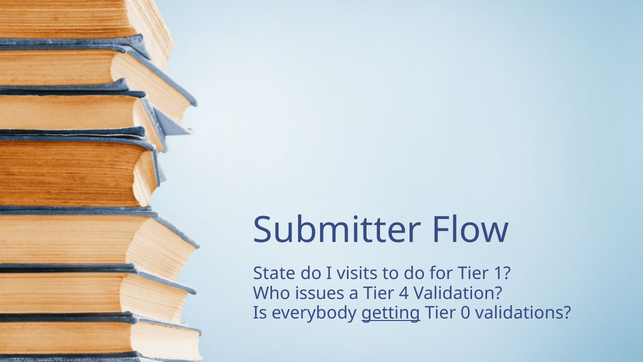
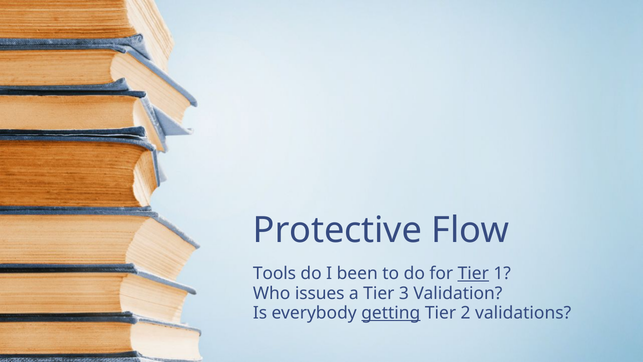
Submitter: Submitter -> Protective (338, 230)
State: State -> Tools (274, 273)
visits: visits -> been (357, 273)
Tier underline: none -> present (473, 273)
4: 4 -> 3 (404, 293)
0: 0 -> 2 (466, 313)
